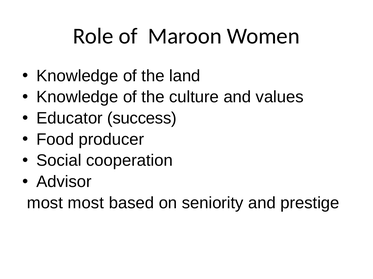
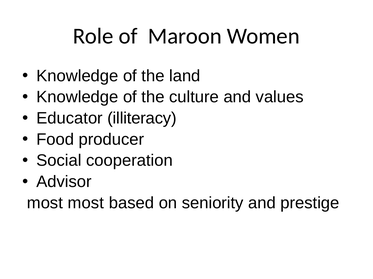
success: success -> illiteracy (142, 118)
